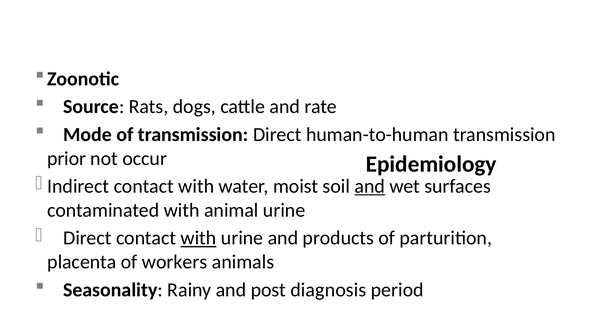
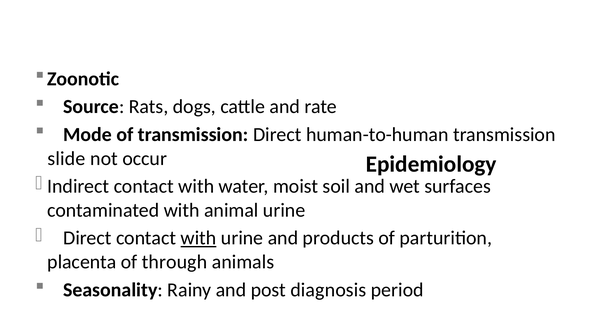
prior: prior -> slide (66, 158)
and underline: present -> none (370, 186)
workers: workers -> through (175, 262)
